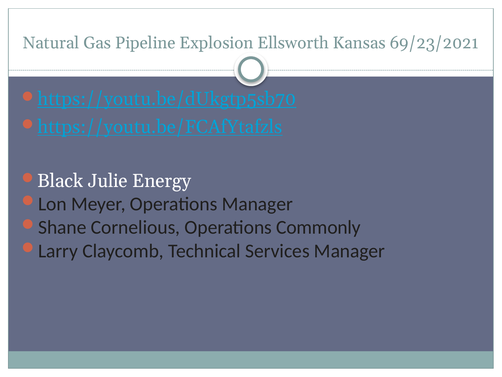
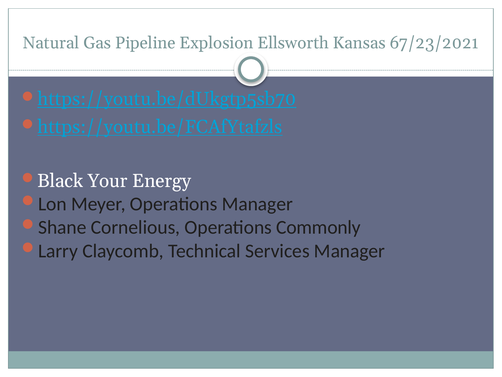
69/23/2021: 69/23/2021 -> 67/23/2021 (434, 43)
Julie: Julie -> Your (108, 181)
